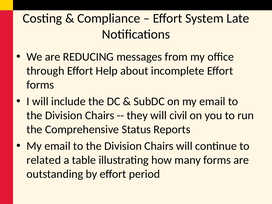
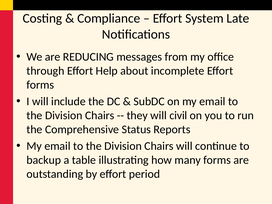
related: related -> backup (44, 160)
